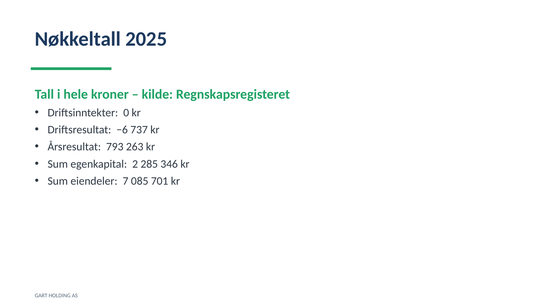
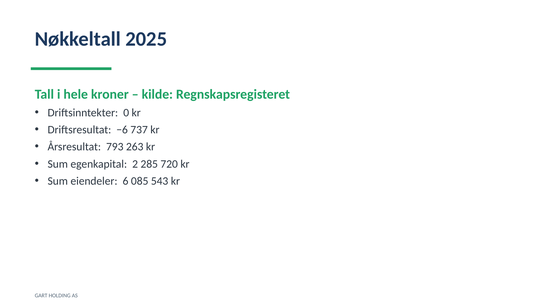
346: 346 -> 720 (169, 164)
7: 7 -> 6 (126, 181)
701: 701 -> 543 (160, 181)
